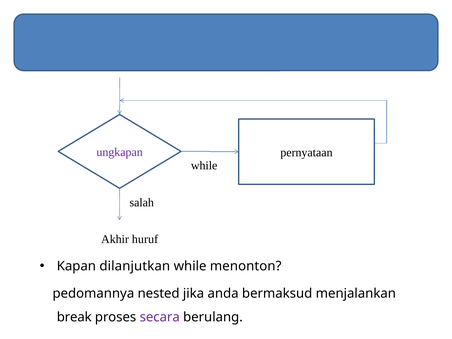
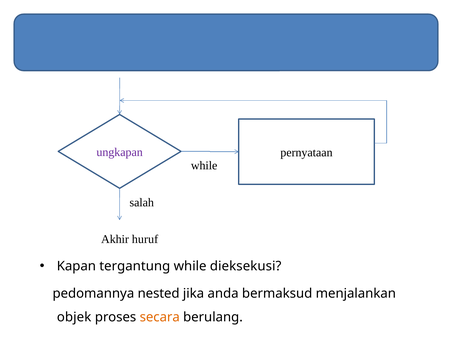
dilanjutkan: dilanjutkan -> tergantung (135, 266)
menonton: menonton -> dieksekusi (246, 266)
break: break -> objek (74, 317)
secara colour: purple -> orange (160, 317)
